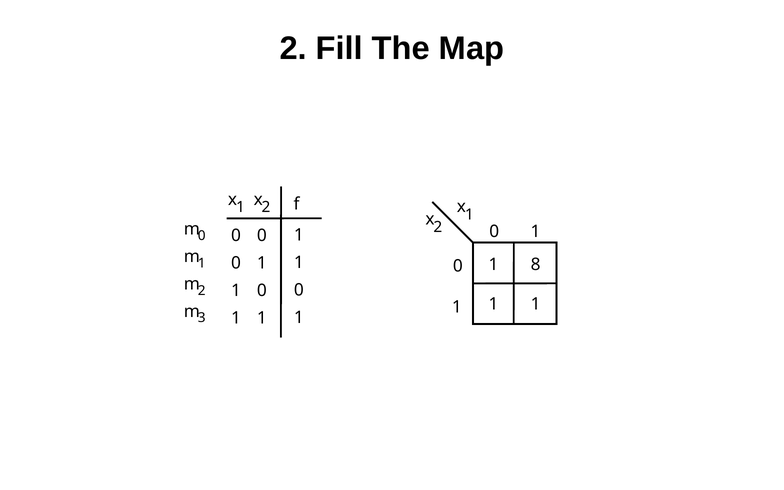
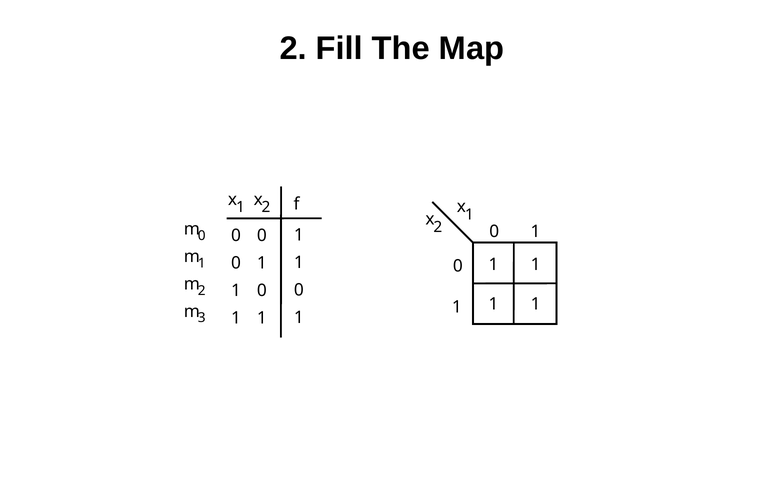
8: 8 -> 1 (536, 265)
